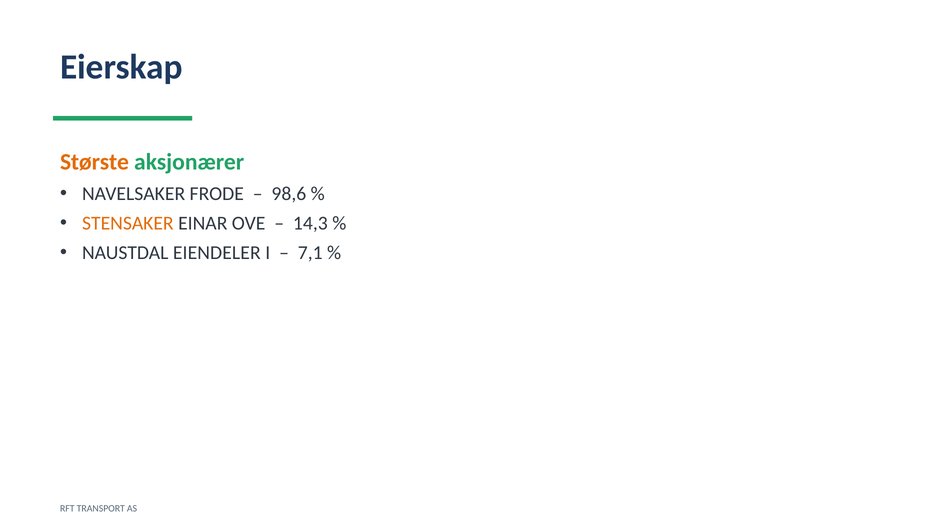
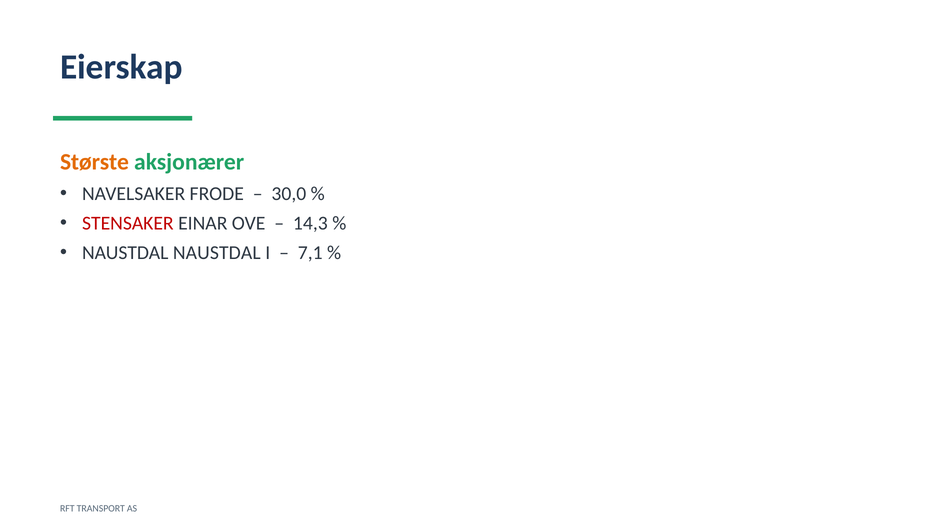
98,6: 98,6 -> 30,0 (289, 194)
STENSAKER colour: orange -> red (128, 223)
NAUSTDAL EIENDELER: EIENDELER -> NAUSTDAL (217, 253)
